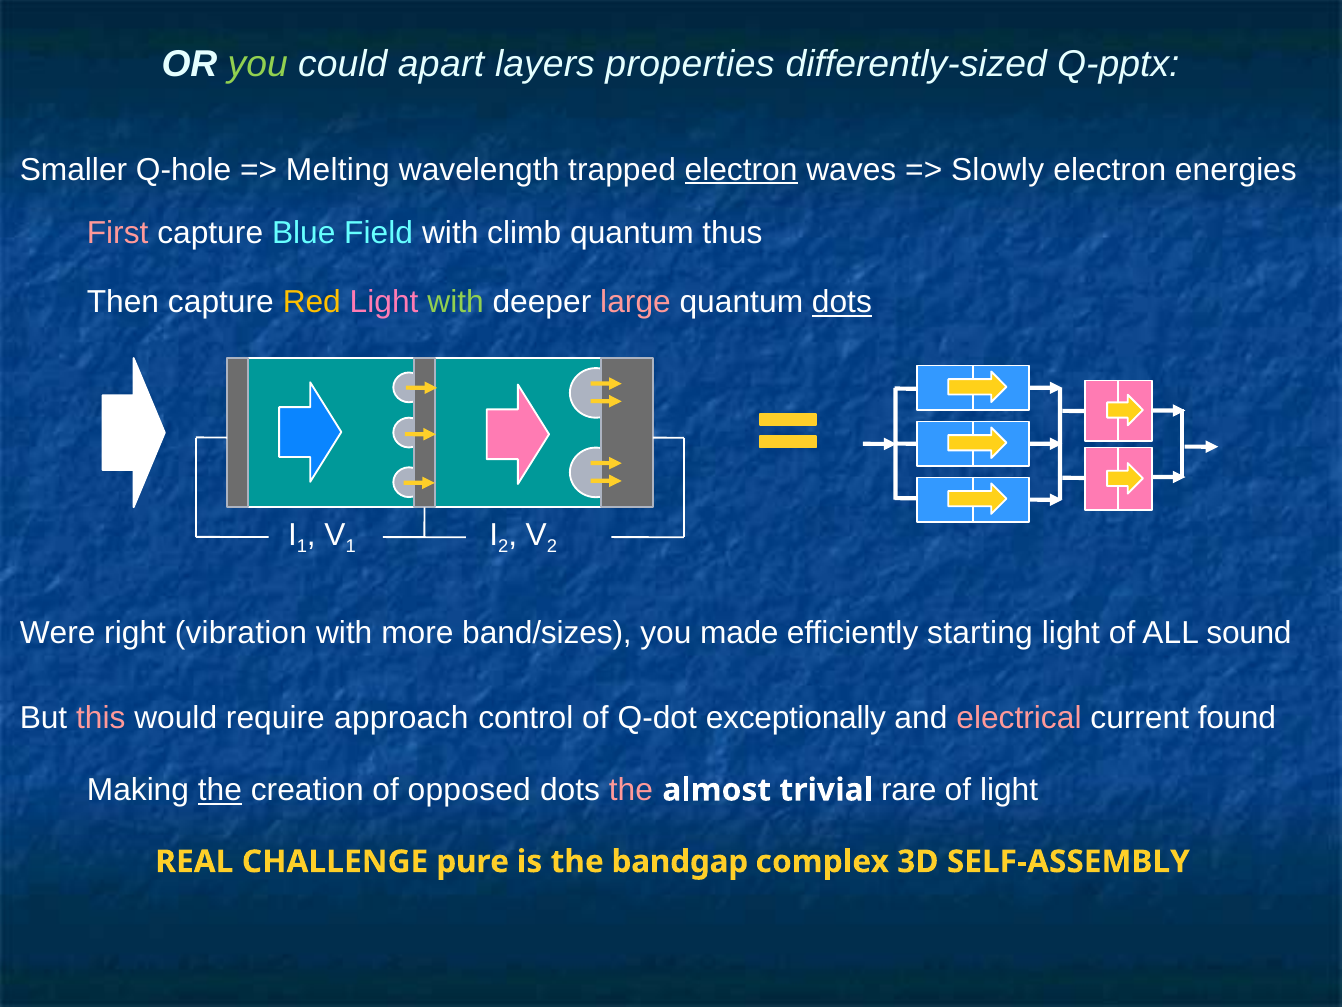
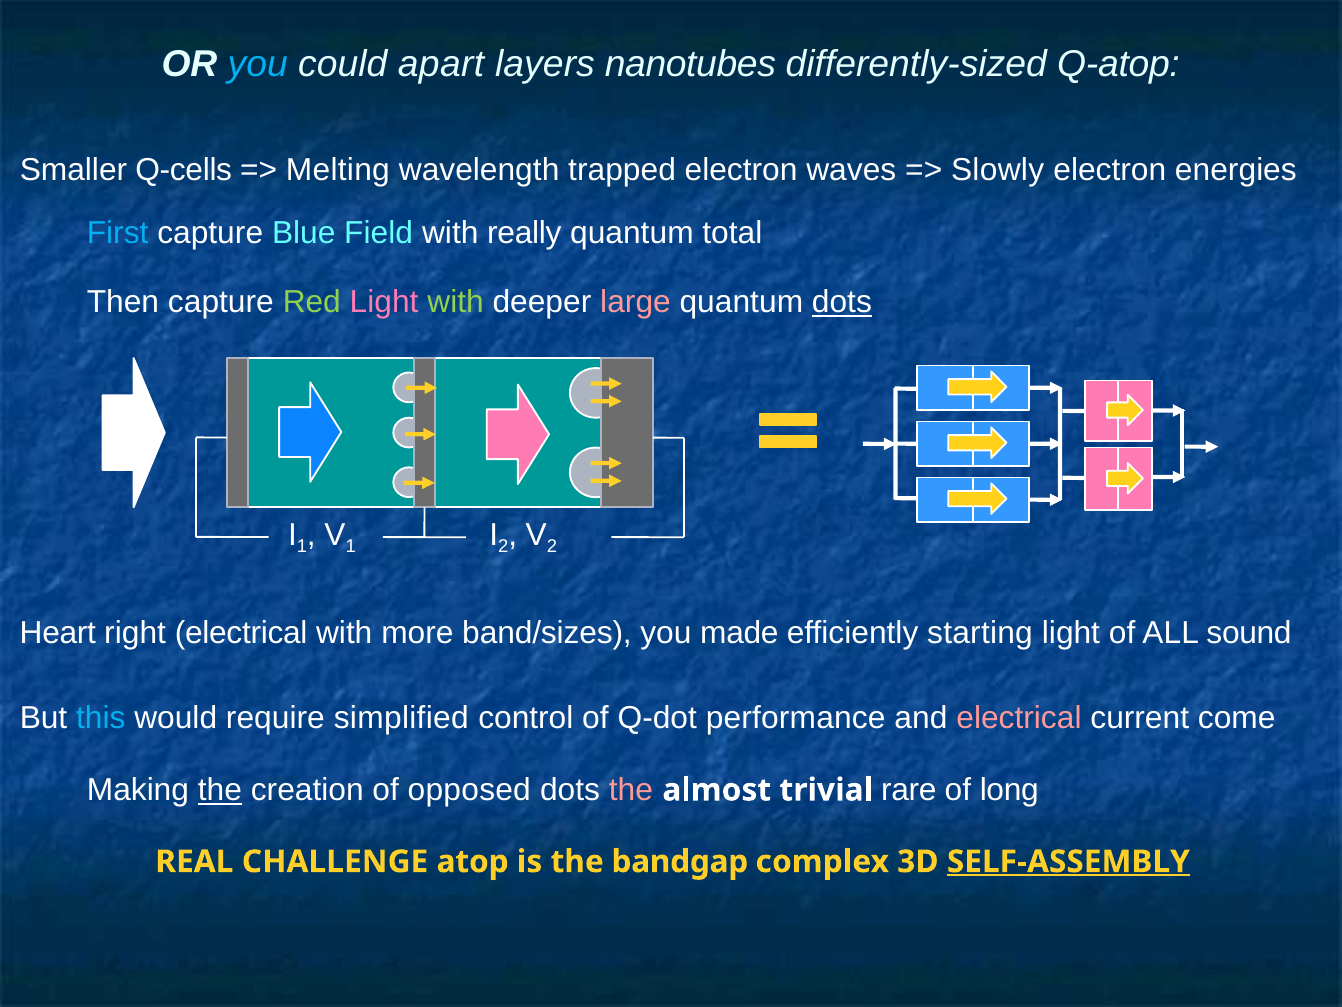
you colour: light green -> light blue (258, 64)
properties: properties -> nanotubes (690, 64)
Q-pptx: Q-pptx -> Q-atop (1119, 64)
Q-hole: Q-hole -> Q-cells (184, 169)
electron underline: present -> none (741, 169)
First colour: pink -> light blue (118, 233)
climb: climb -> really (524, 233)
thus: thus -> total (732, 233)
Red colour: yellow -> light green (312, 302)
Were: Were -> Heart (58, 633)
right vibration: vibration -> electrical (241, 633)
this colour: pink -> light blue (101, 718)
approach: approach -> simplified (401, 718)
exceptionally: exceptionally -> performance (796, 718)
found: found -> come (1237, 718)
of light: light -> long (1009, 790)
pure: pure -> atop (473, 861)
SELF-ASSEMBLY underline: none -> present (1068, 861)
